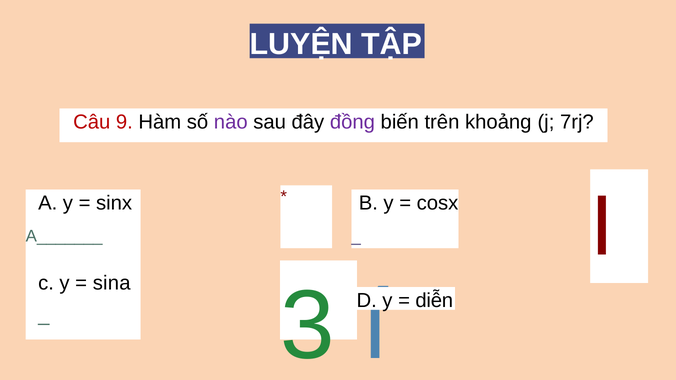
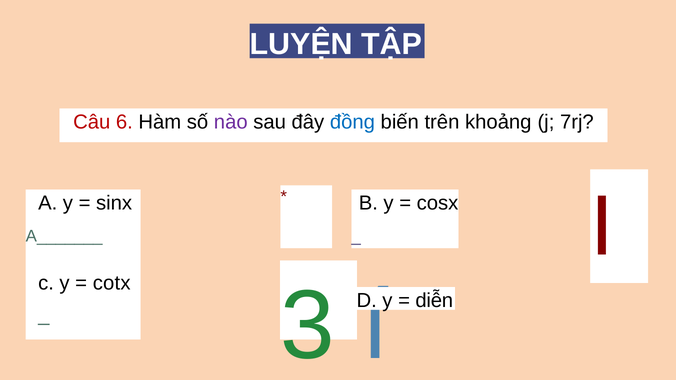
9: 9 -> 6 (124, 122)
đồng colour: purple -> blue (352, 122)
sina: sina -> cotx (112, 283)
